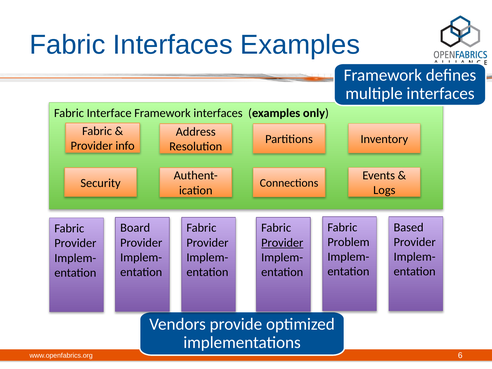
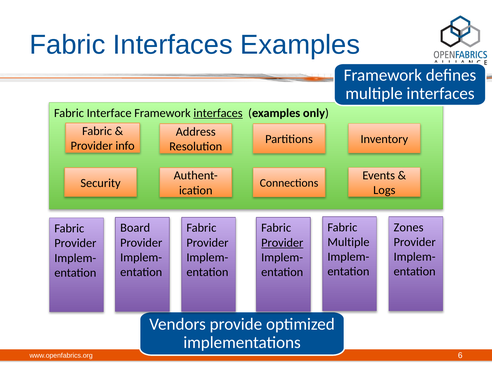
interfaces underline: none -> present (218, 113)
Based: Based -> Zones (409, 227)
Problem: Problem -> Multiple (348, 242)
